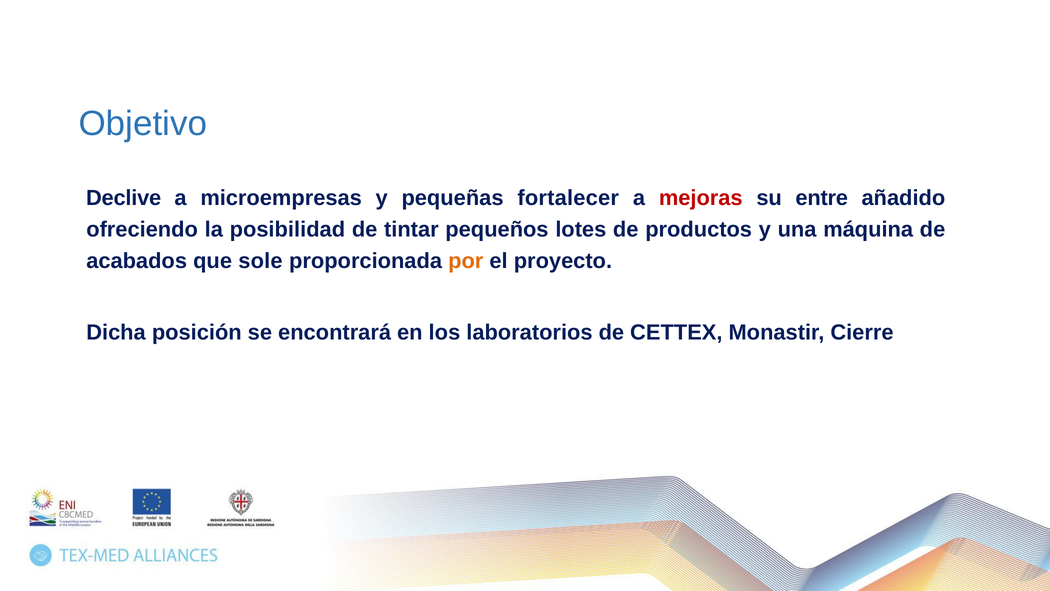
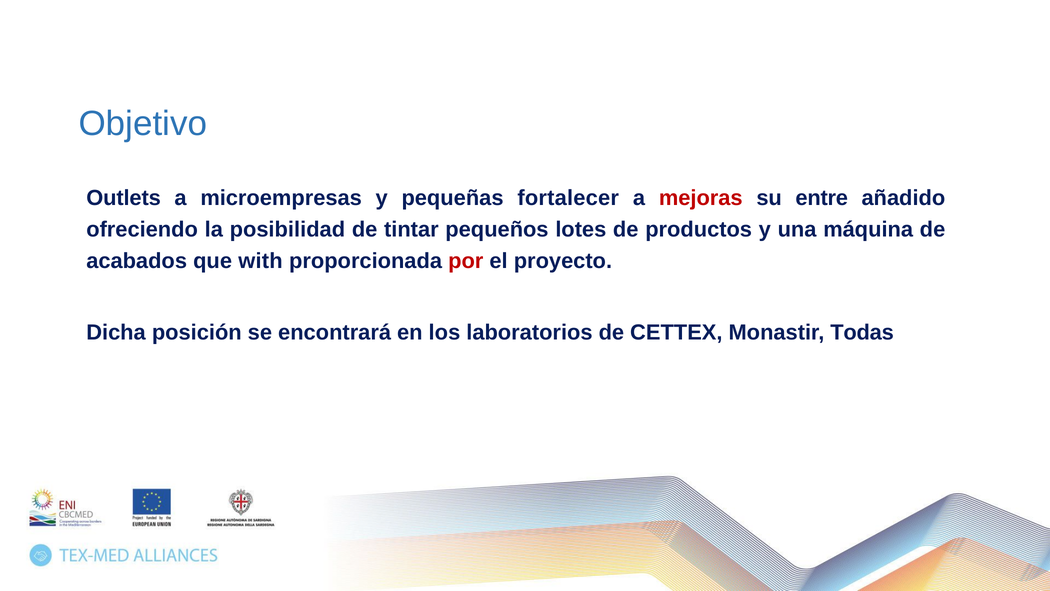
Declive: Declive -> Outlets (124, 198)
sole: sole -> with (260, 261)
por colour: orange -> red (466, 261)
Cierre: Cierre -> Todas (862, 333)
